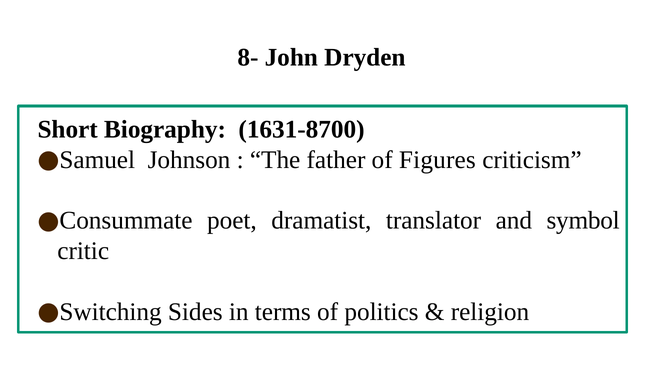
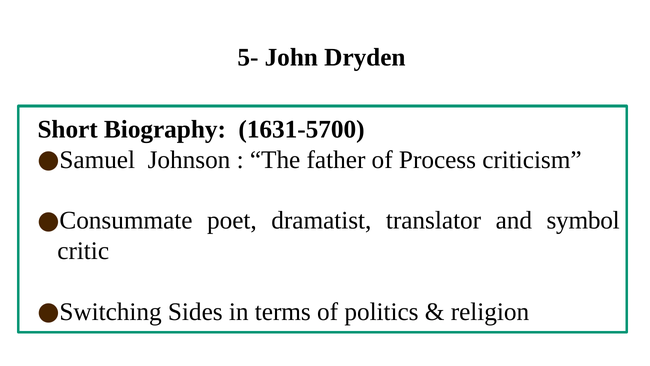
8-: 8- -> 5- (248, 57)
1631-8700: 1631-8700 -> 1631-5700 (302, 129)
Figures: Figures -> Process (437, 160)
